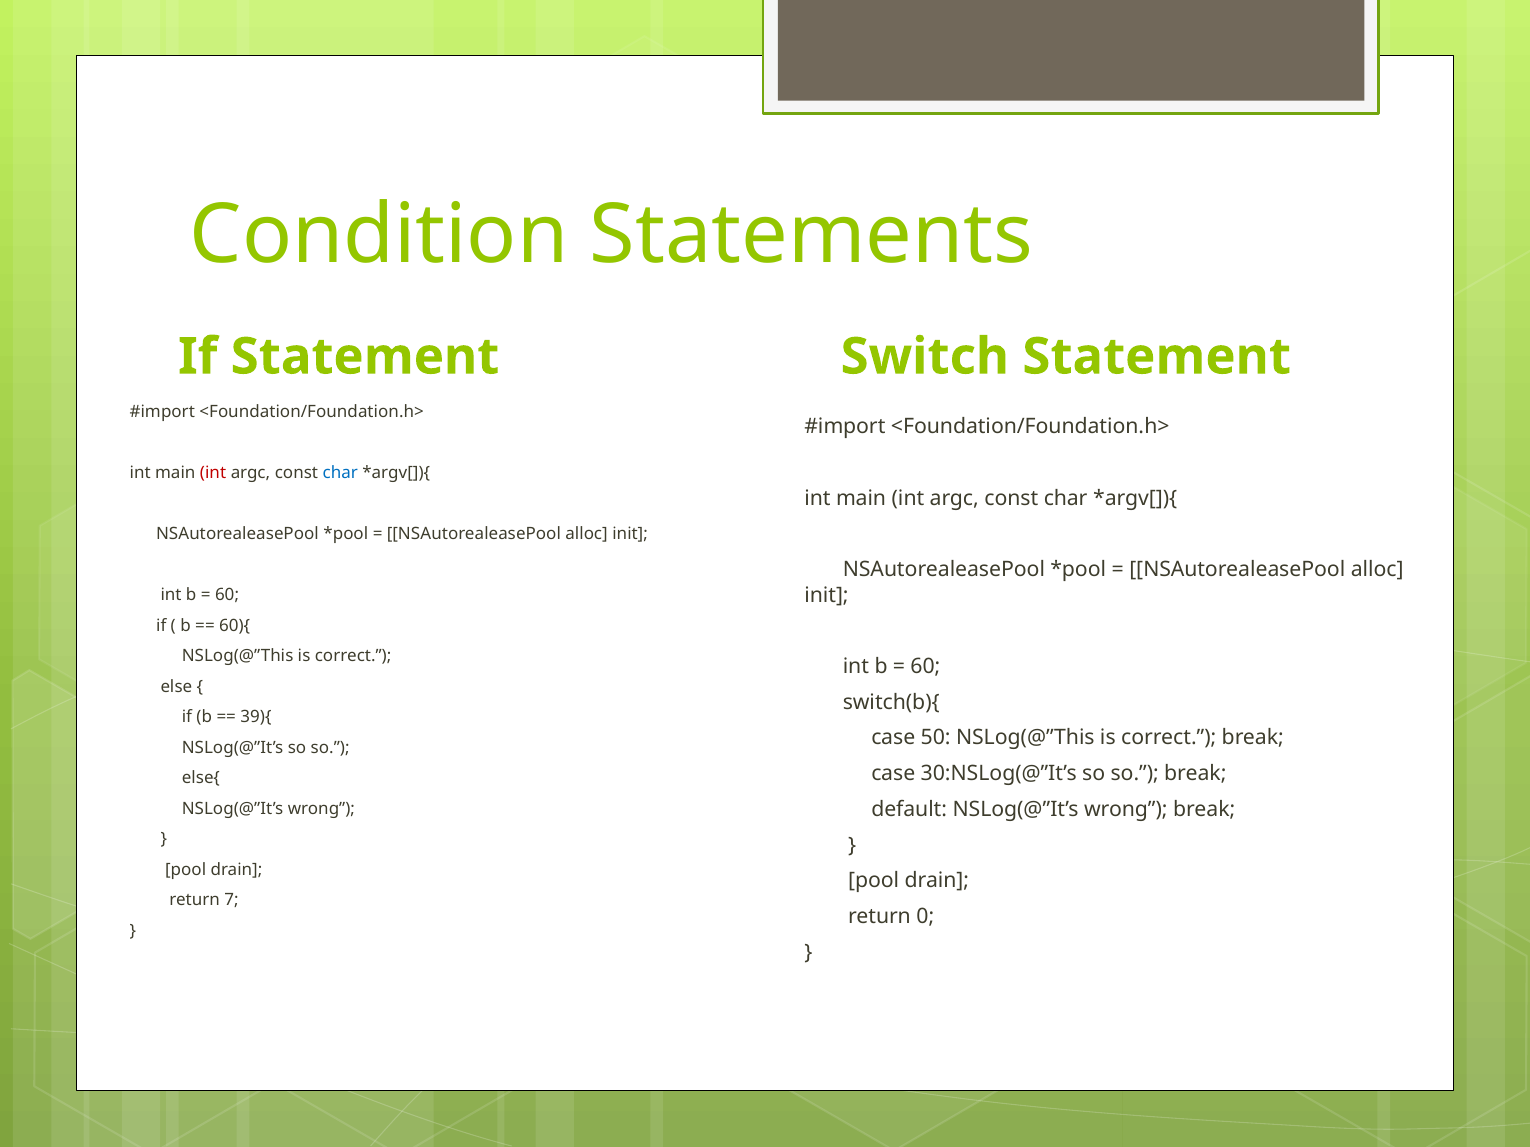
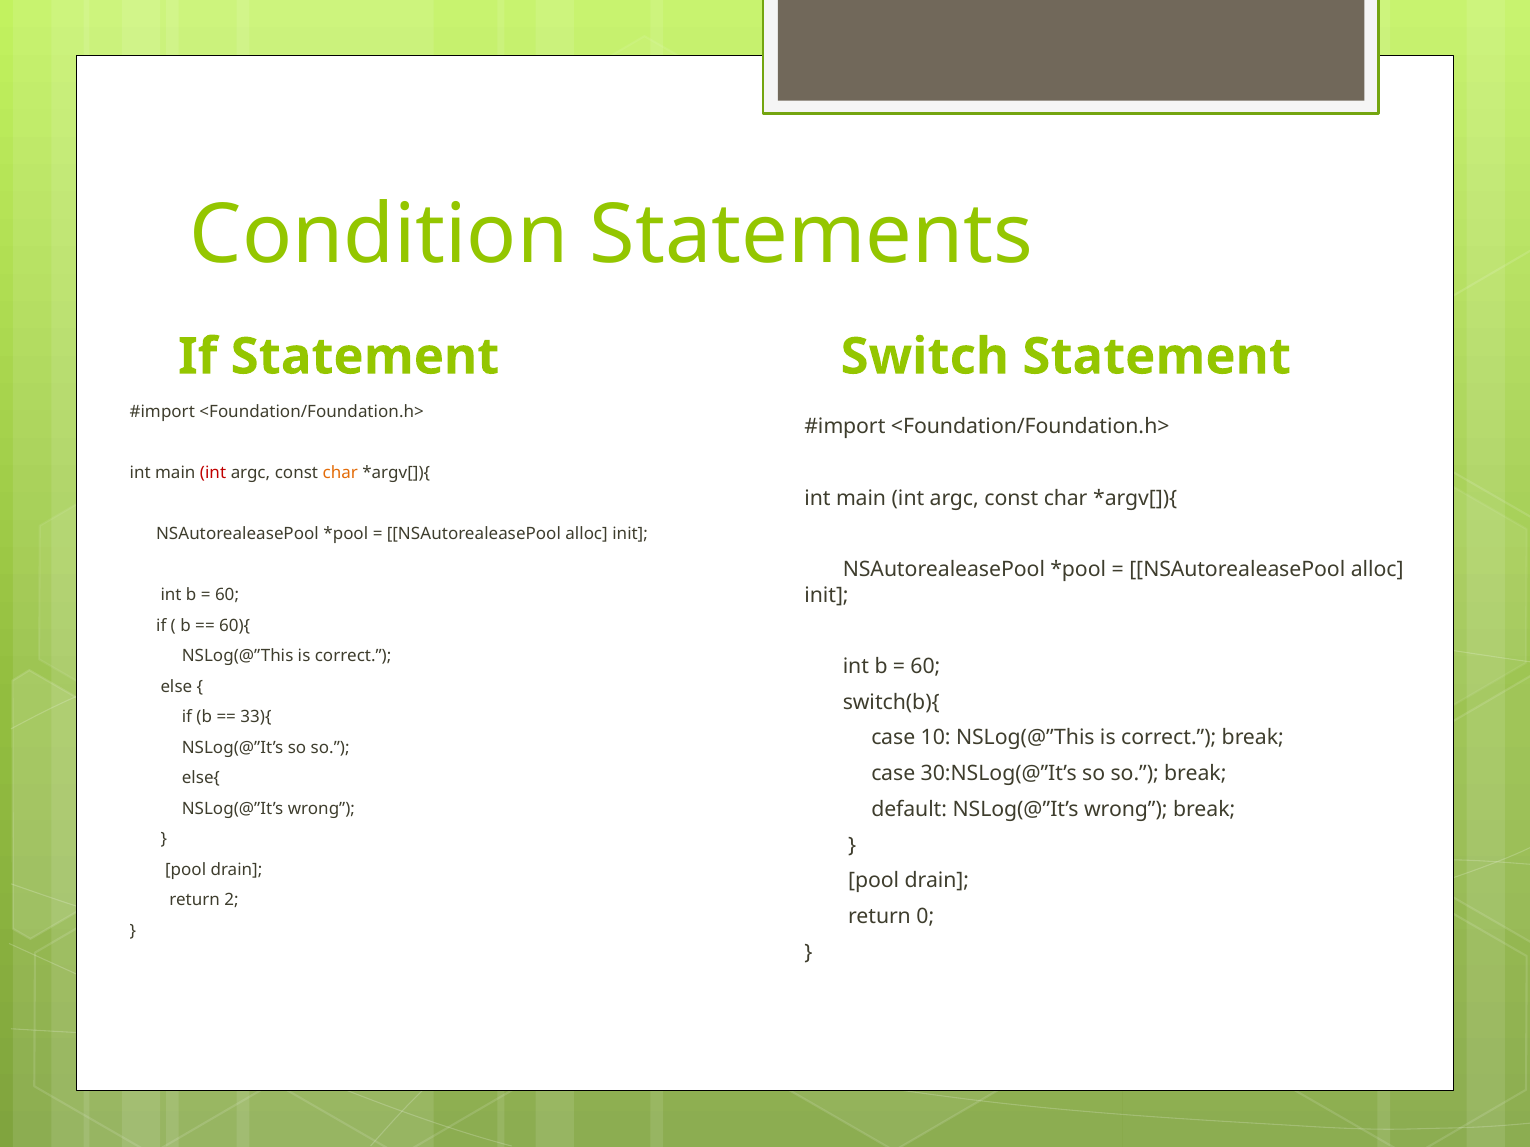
char colour: blue -> orange (340, 473)
39){: 39){ -> 33){ (256, 717)
50: 50 -> 10 (936, 738)
7: 7 -> 2 (232, 901)
